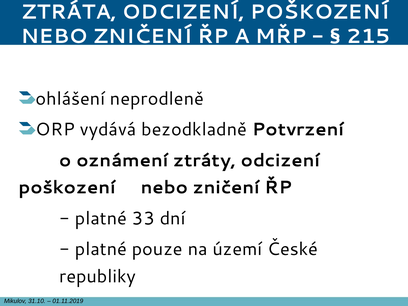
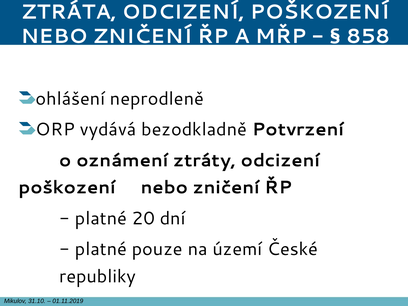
215: 215 -> 858 (368, 37)
33: 33 -> 20 (143, 218)
